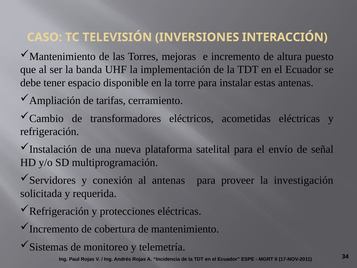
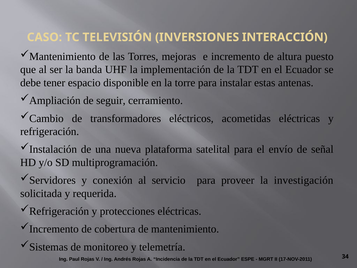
tarifas: tarifas -> seguir (111, 100)
al antenas: antenas -> servicio (169, 180)
